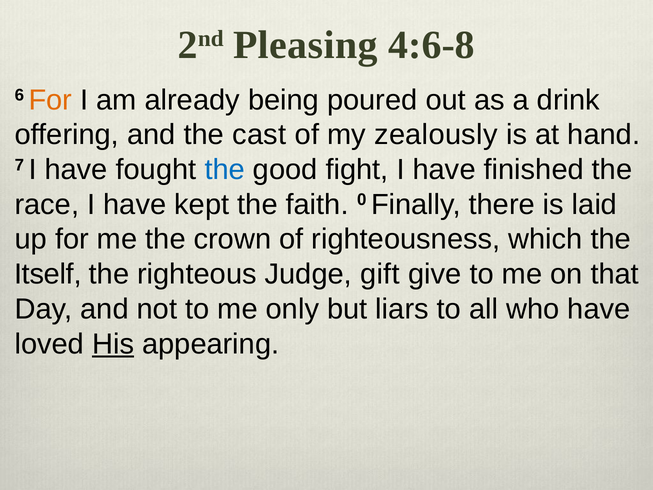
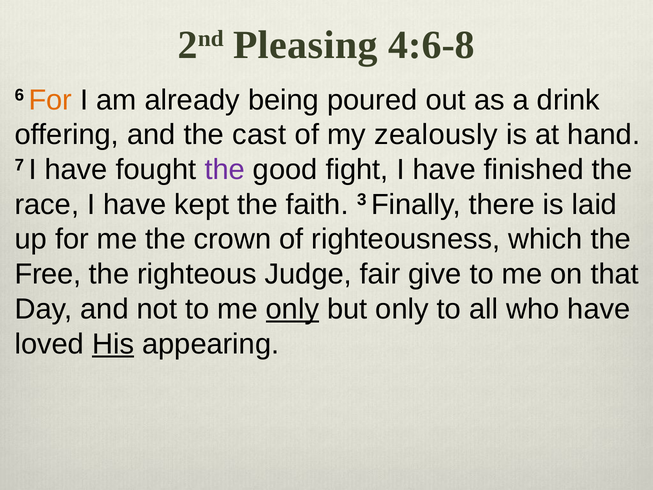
the colour: blue -> purple (225, 170)
0: 0 -> 3 (362, 200)
Itself: Itself -> Free (48, 274)
gift: gift -> fair (380, 274)
only underline: none -> present (292, 309)
but liars: liars -> only (402, 309)
